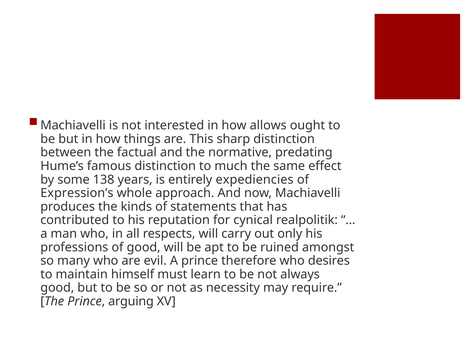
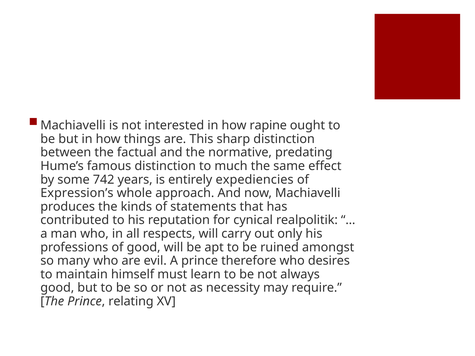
allows: allows -> rapine (268, 126)
138: 138 -> 742 (104, 180)
arguing: arguing -> relating (131, 302)
